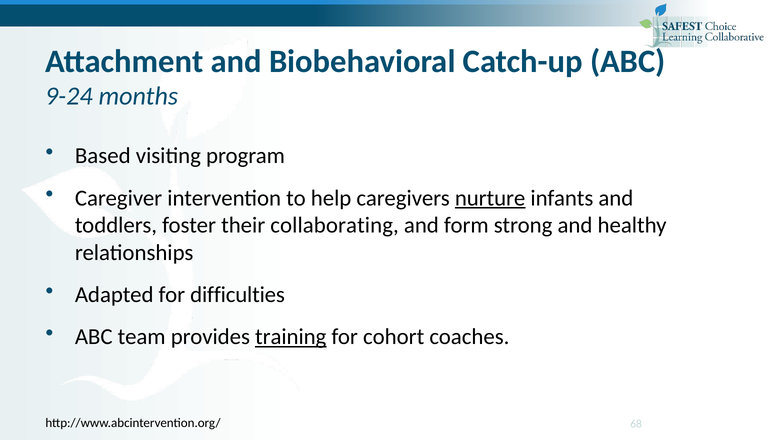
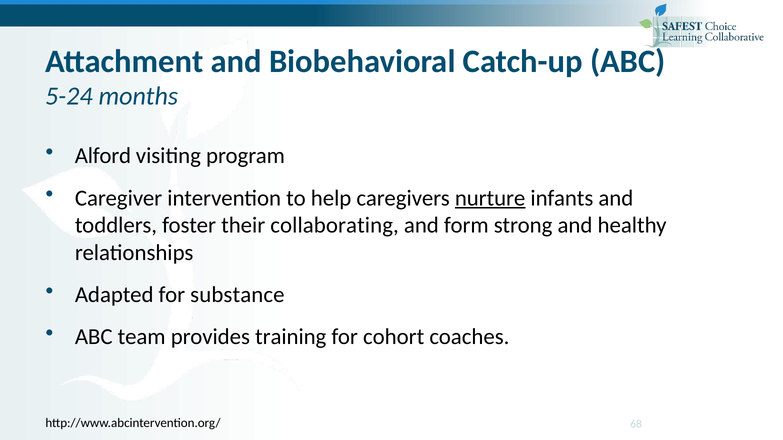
9-24: 9-24 -> 5-24 (69, 96)
Based: Based -> Alford (103, 156)
difficulties: difficulties -> substance (237, 295)
training underline: present -> none (291, 337)
